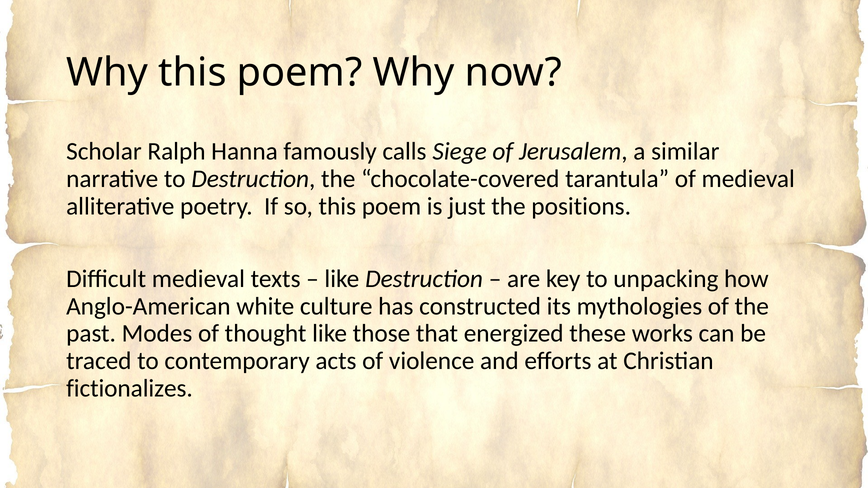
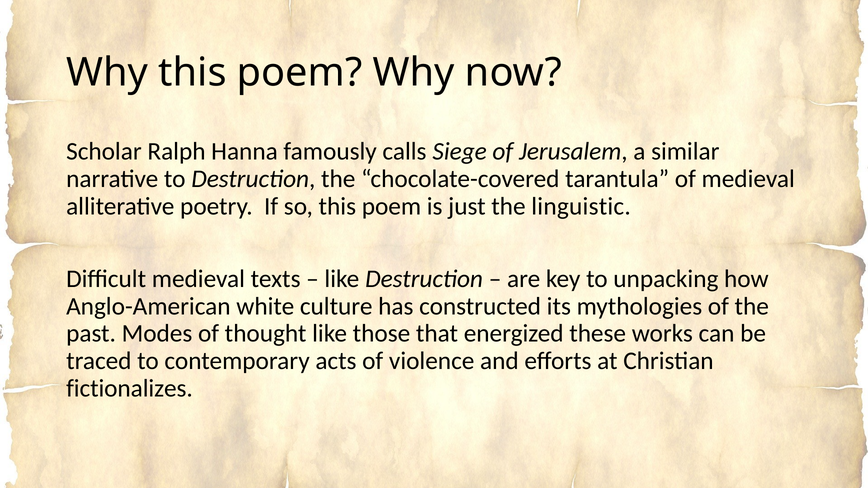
positions: positions -> linguistic (581, 206)
